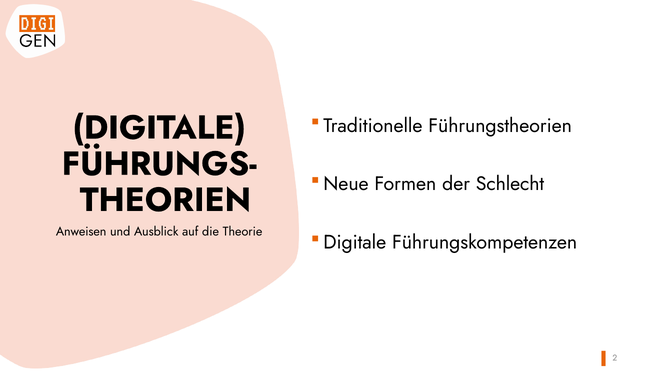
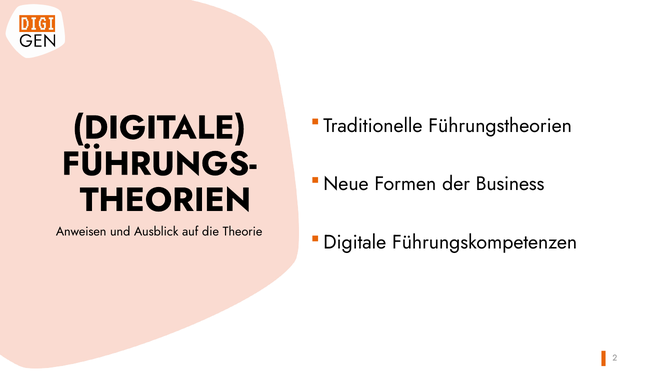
Schlecht: Schlecht -> Business (510, 184)
